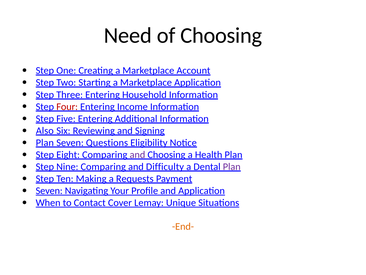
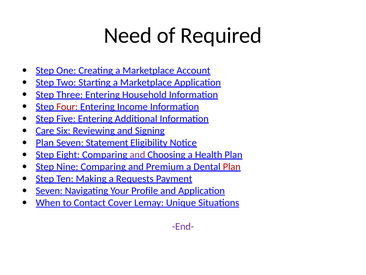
of Choosing: Choosing -> Required (221, 35)
Also: Also -> Care (45, 130)
Questions: Questions -> Statement (107, 142)
Difficulty: Difficulty -> Premium (165, 166)
Plan colour: purple -> red (232, 166)
End- colour: orange -> purple (183, 226)
